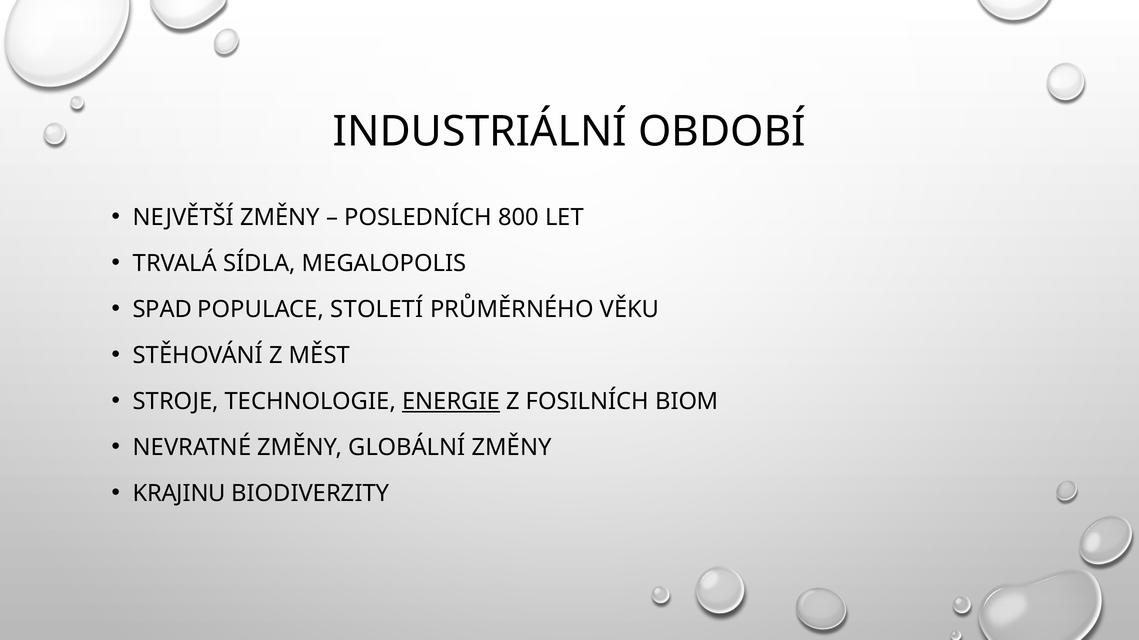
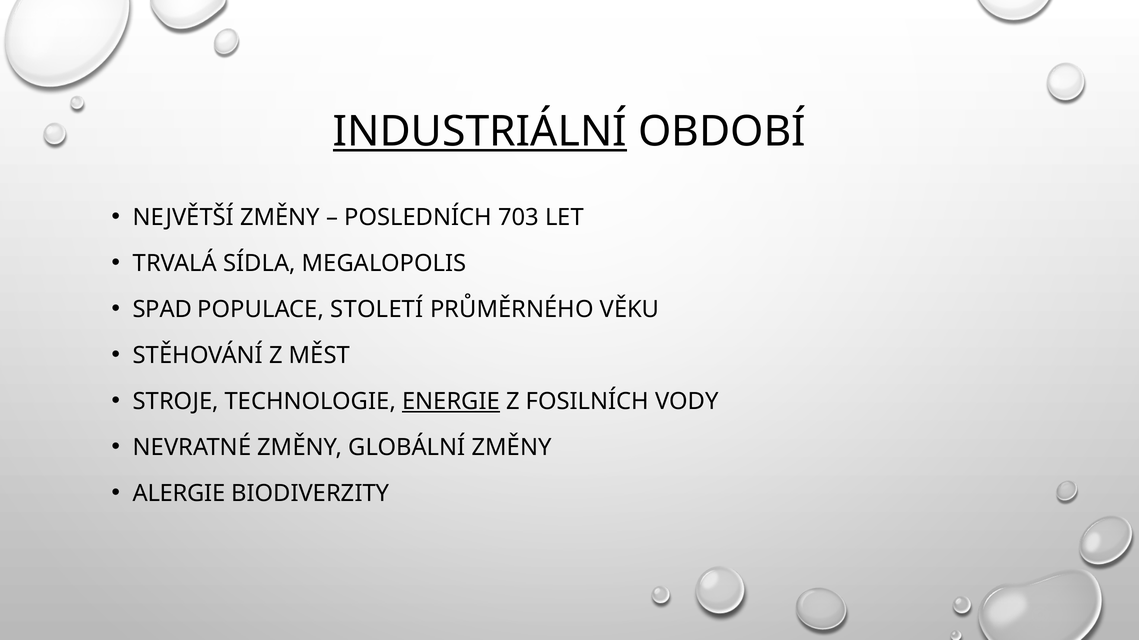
INDUSTRIÁLNÍ underline: none -> present (480, 132)
800: 800 -> 703 (518, 218)
BIOM: BIOM -> VODY (687, 402)
KRAJINU: KRAJINU -> ALERGIE (179, 494)
